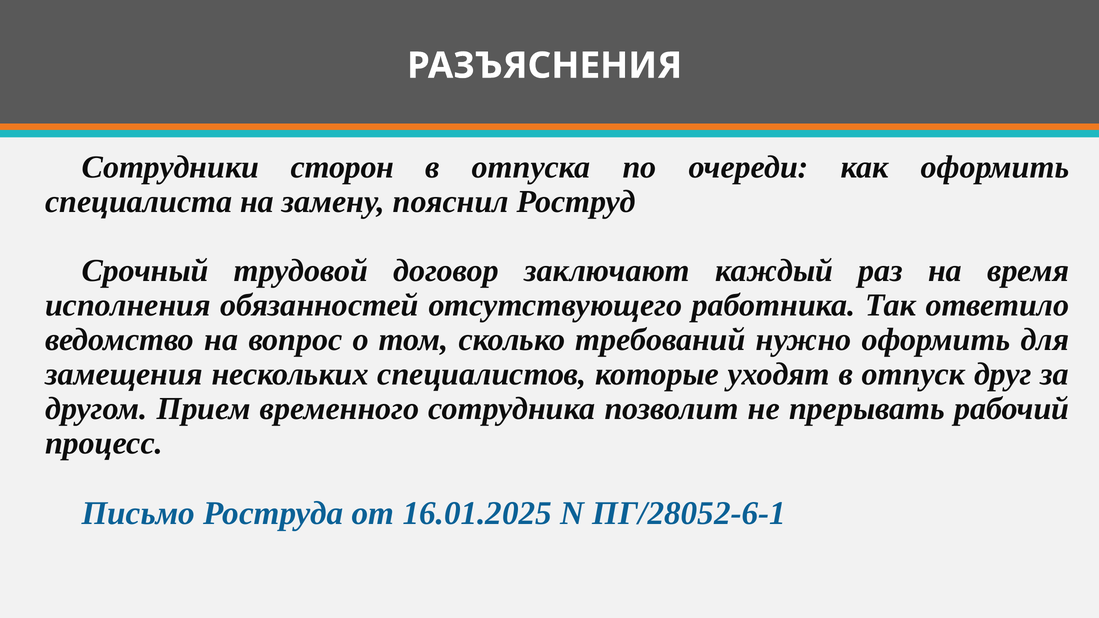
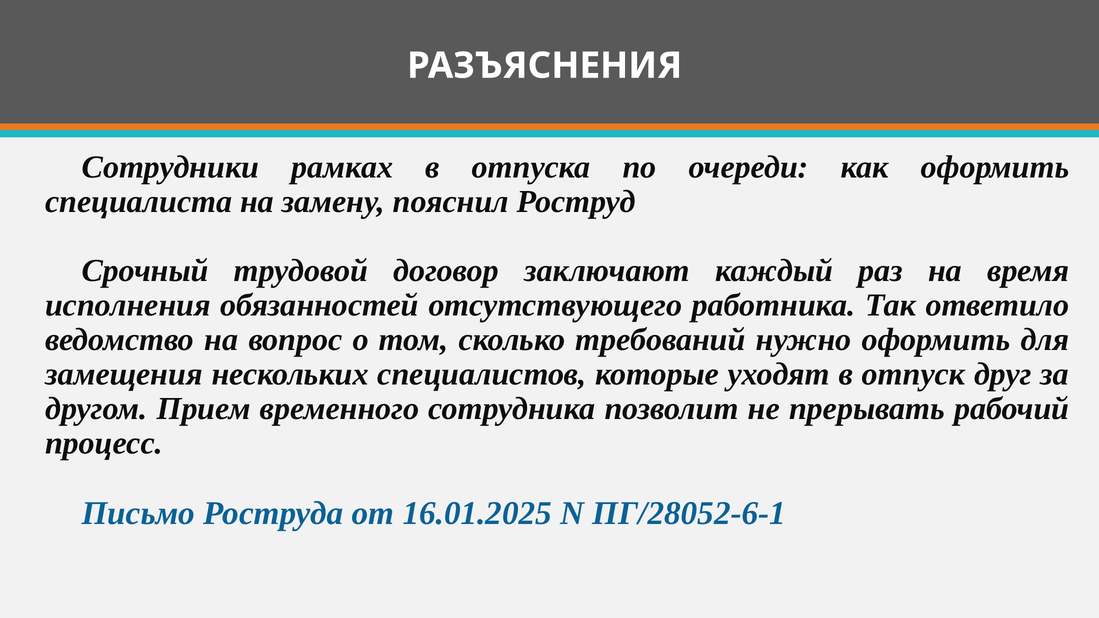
сторон: сторон -> рамках (342, 167)
